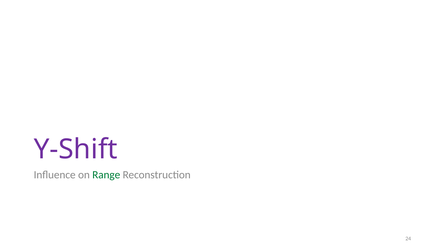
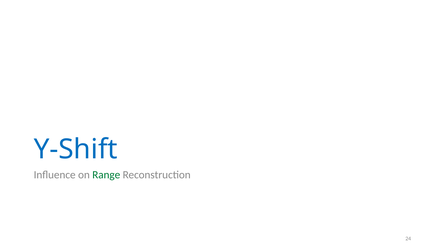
Y-Shift colour: purple -> blue (76, 150)
